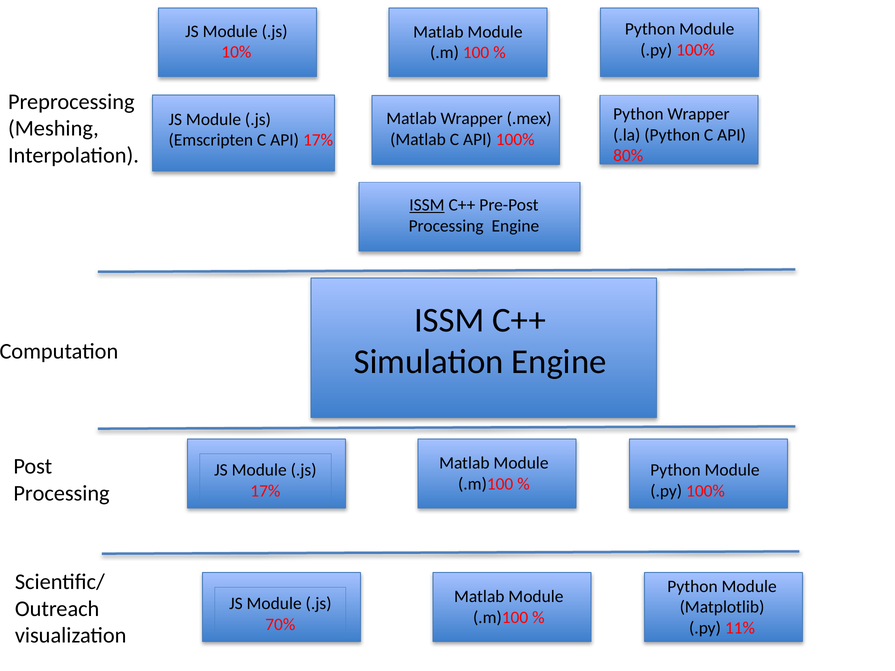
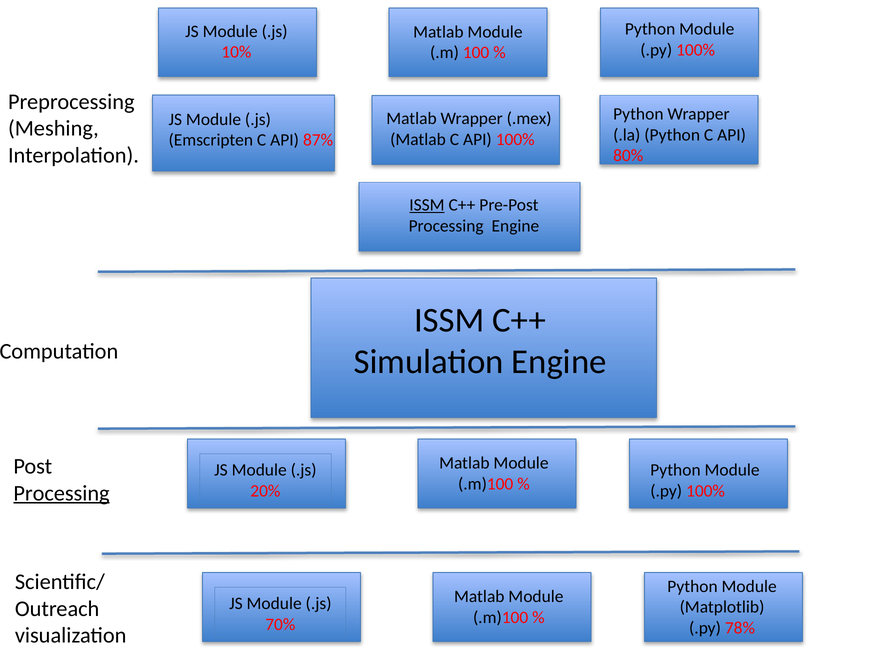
API 17%: 17% -> 87% (318, 140)
17%: 17% -> 20% (265, 491)
Processing underline: none -> present (61, 493)
11%: 11% -> 78% (740, 628)
